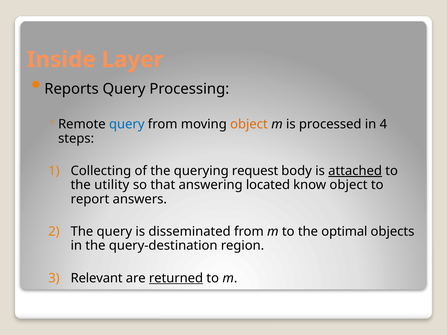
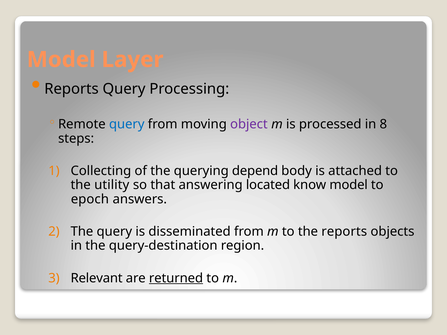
Inside: Inside -> Model (61, 60)
object colour: orange -> purple (249, 124)
4: 4 -> 8 (383, 124)
request: request -> depend (255, 171)
attached underline: present -> none (355, 171)
know object: object -> model (349, 185)
report: report -> epoch (90, 199)
the optimal: optimal -> reports (344, 232)
